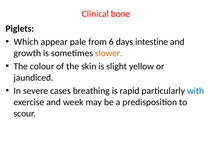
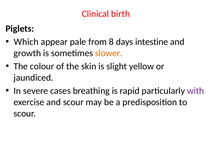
bone: bone -> birth (121, 14)
6: 6 -> 8 (111, 42)
with colour: blue -> purple (196, 91)
and week: week -> scour (73, 102)
